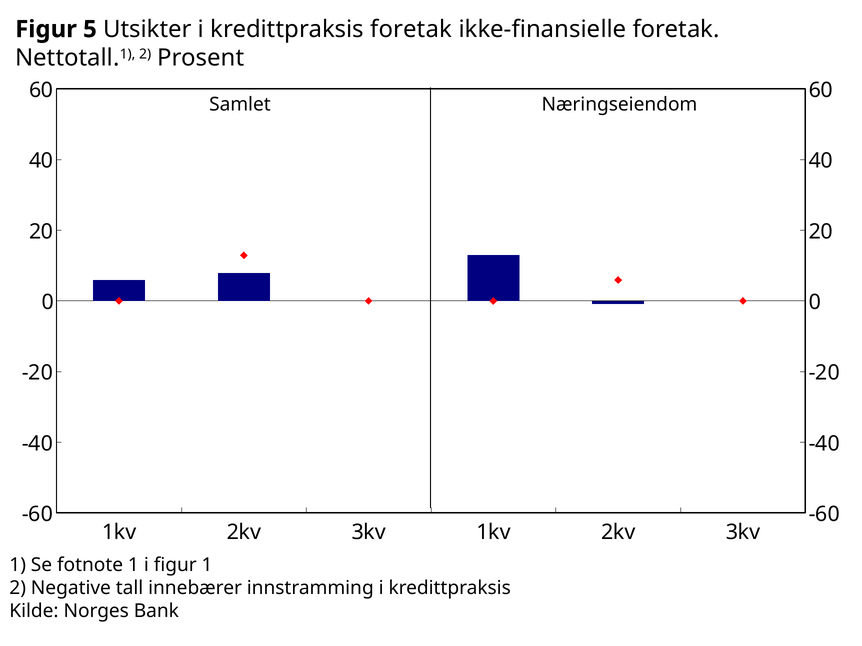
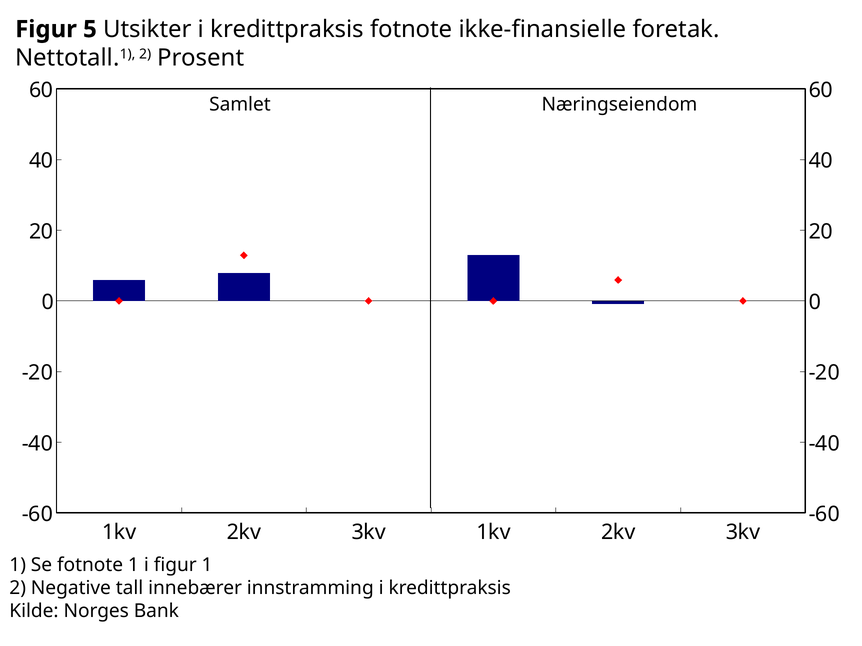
kredittpraksis foretak: foretak -> fotnote (411, 29)
